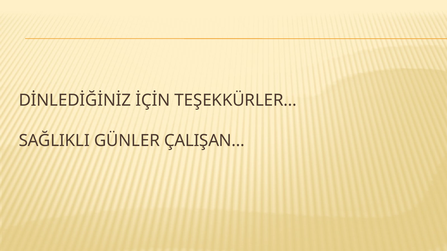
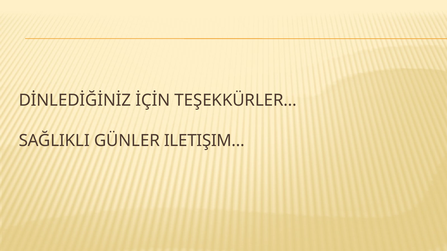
ÇALIŞAN…: ÇALIŞAN… -> ILETIŞIM… (204, 141)
